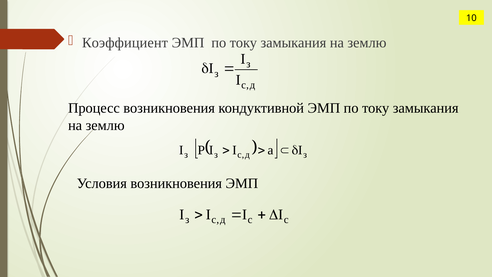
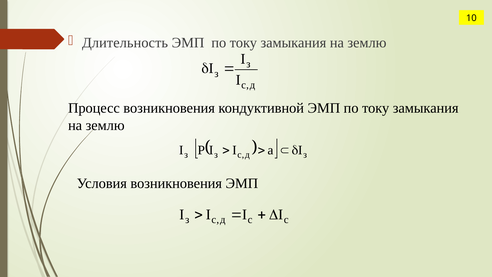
Коэффициент: Коэффициент -> Длительность (125, 43)
